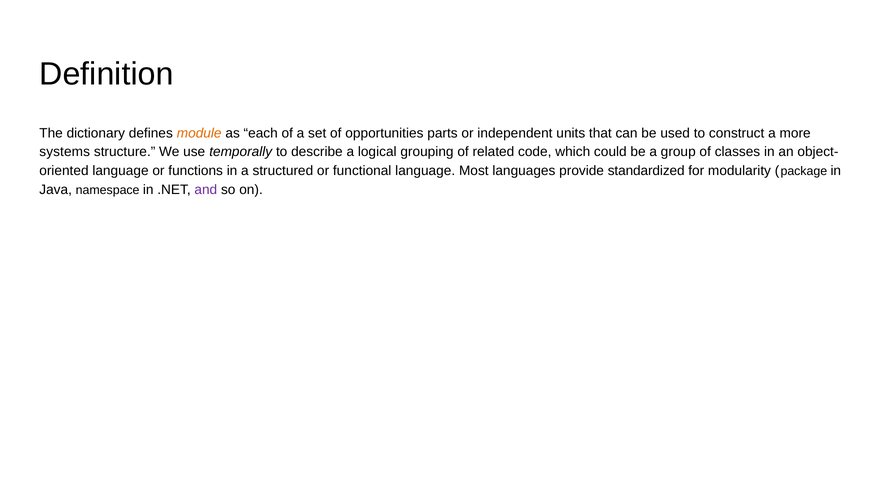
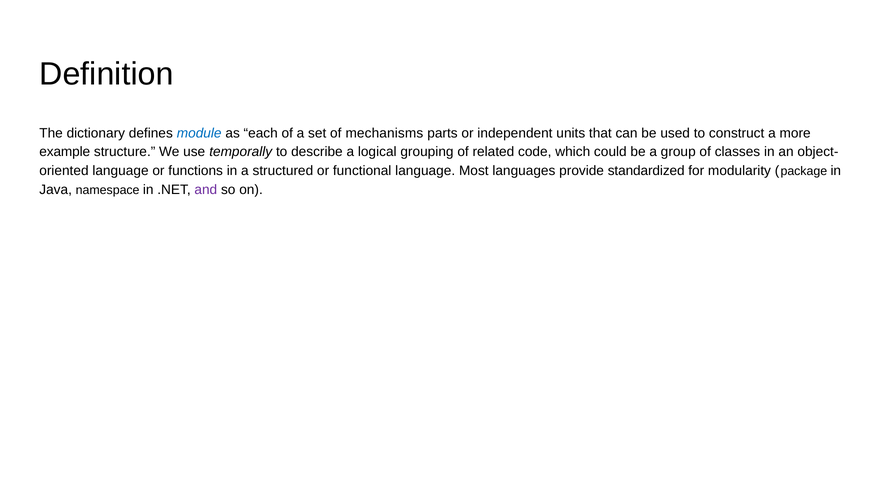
module colour: orange -> blue (199, 133)
opportunities: opportunities -> mechanisms (384, 133)
systems: systems -> example (65, 152)
